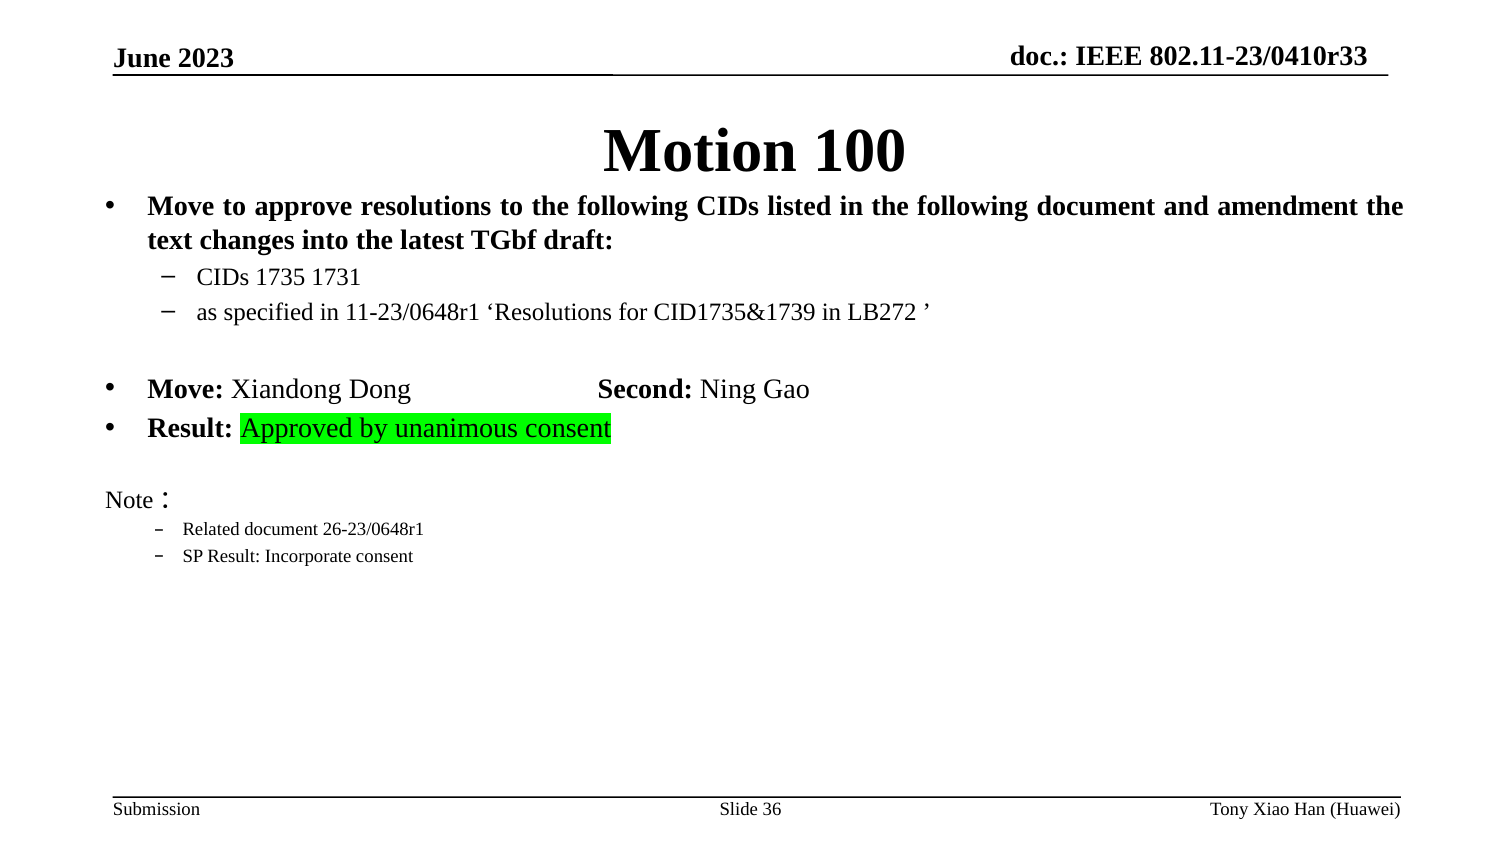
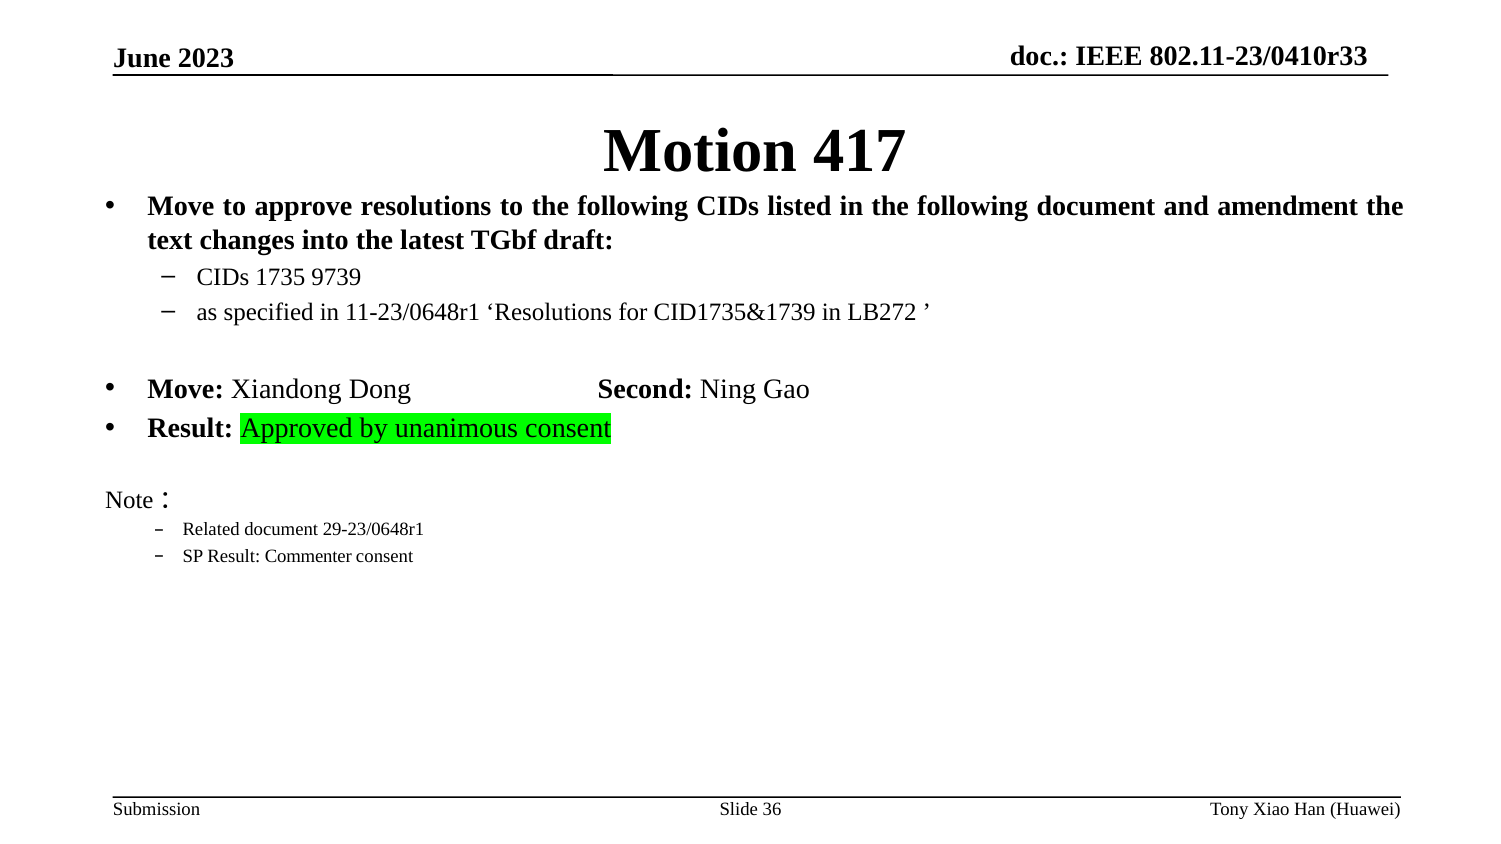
100: 100 -> 417 (860, 151)
1731: 1731 -> 9739 (336, 277)
26-23/0648r1: 26-23/0648r1 -> 29-23/0648r1 (374, 530)
Incorporate: Incorporate -> Commenter (308, 556)
